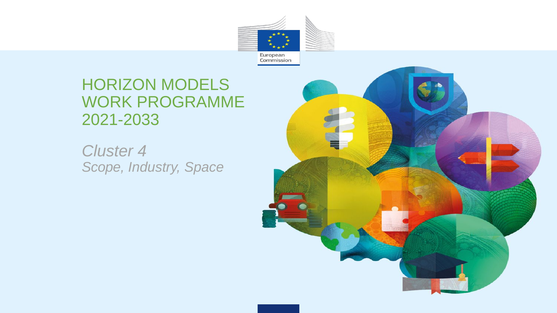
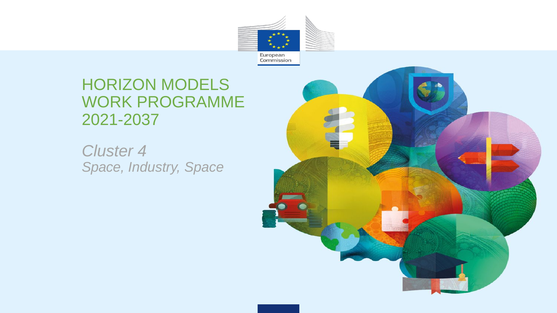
2021-2033: 2021-2033 -> 2021-2037 (121, 120)
Scope: Scope -> Space (103, 168)
